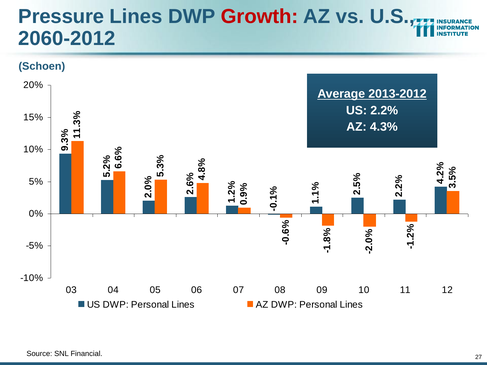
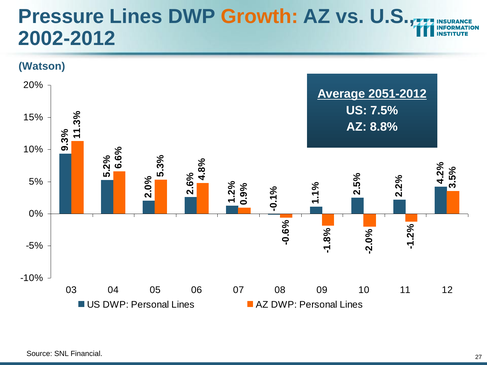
Growth colour: red -> orange (260, 17)
2060-2012: 2060-2012 -> 2002-2012 (67, 39)
Schoen: Schoen -> Watson (42, 66)
2013-2012: 2013-2012 -> 2051-2012 (397, 94)
2.2%: 2.2% -> 7.5% (384, 110)
4.3%: 4.3% -> 8.8% (384, 127)
